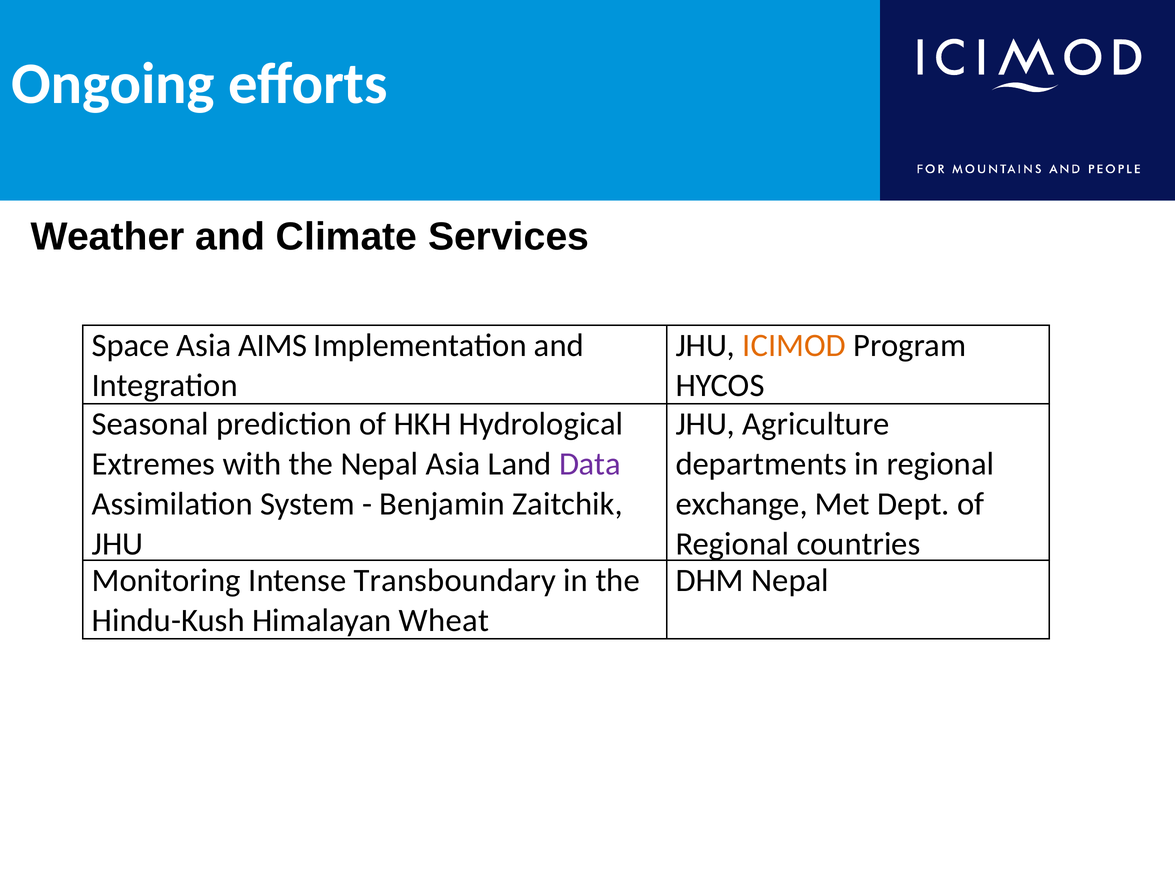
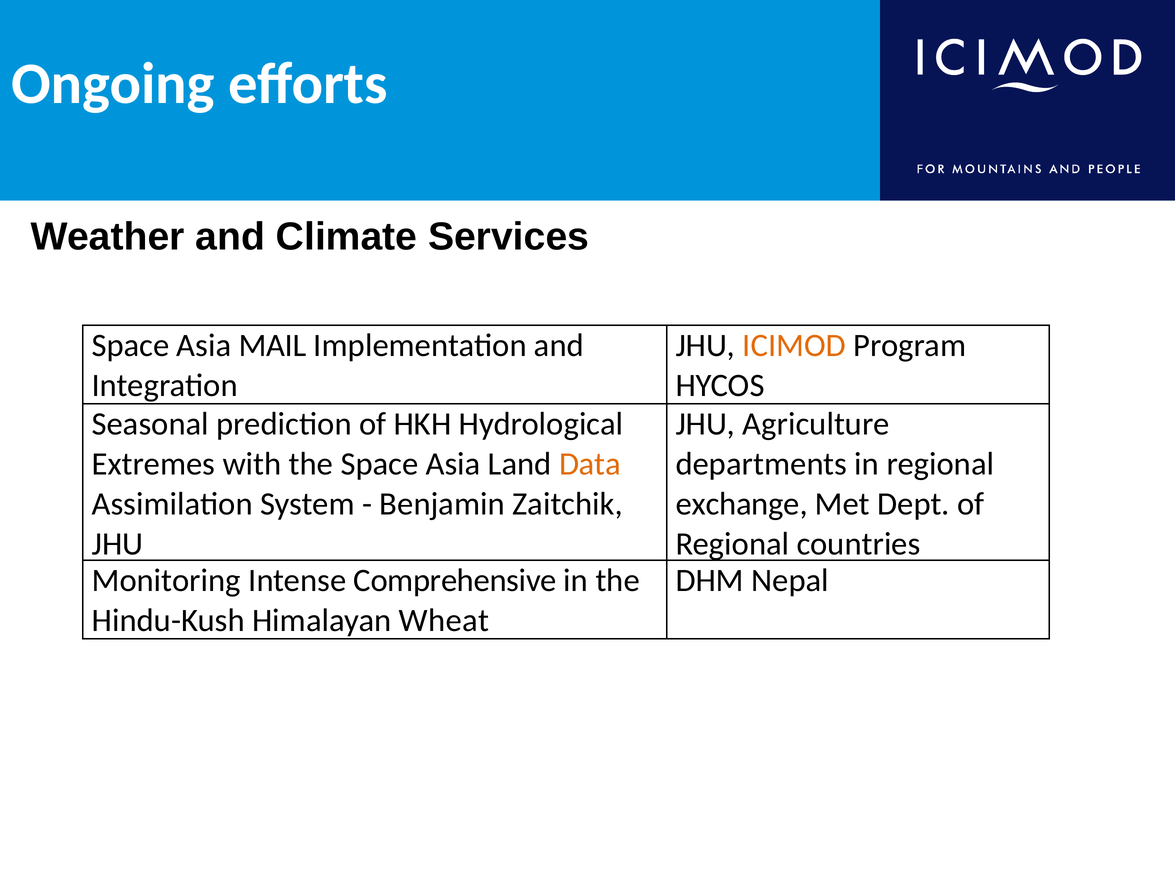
AIMS: AIMS -> MAIL (273, 346)
the Nepal: Nepal -> Space (379, 464)
Data colour: purple -> orange (590, 464)
Transboundary: Transboundary -> Comprehensive (455, 581)
